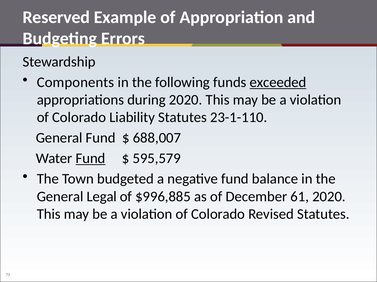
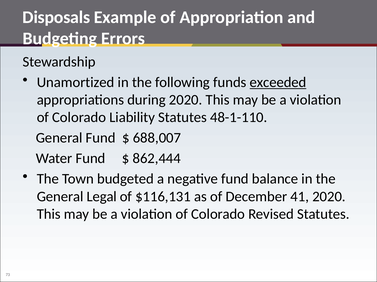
Reserved: Reserved -> Disposals (56, 17)
Components: Components -> Unamortized (76, 83)
23-1-110: 23-1-110 -> 48-1-110 (239, 118)
Fund underline: present -> none (91, 159)
595,579: 595,579 -> 862,444 (157, 159)
$996,885: $996,885 -> $116,131 (163, 197)
61: 61 -> 41 (300, 197)
